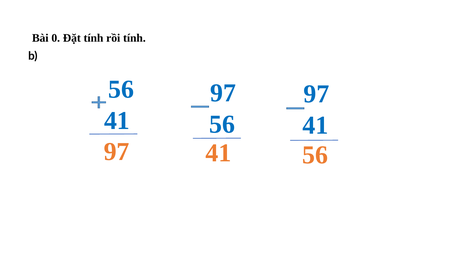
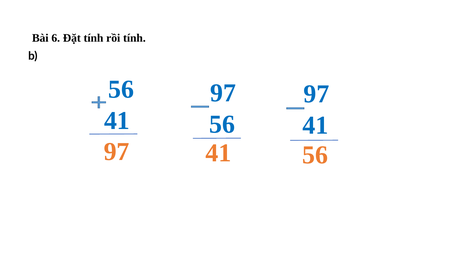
0: 0 -> 6 (56, 38)
